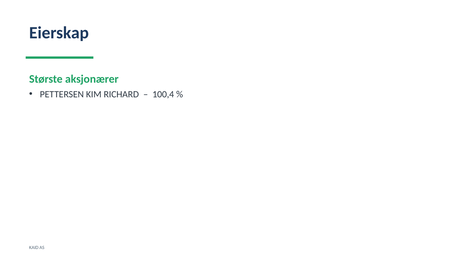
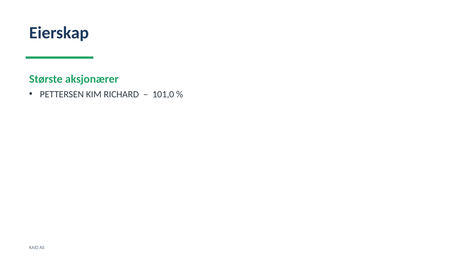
100,4: 100,4 -> 101,0 (163, 94)
